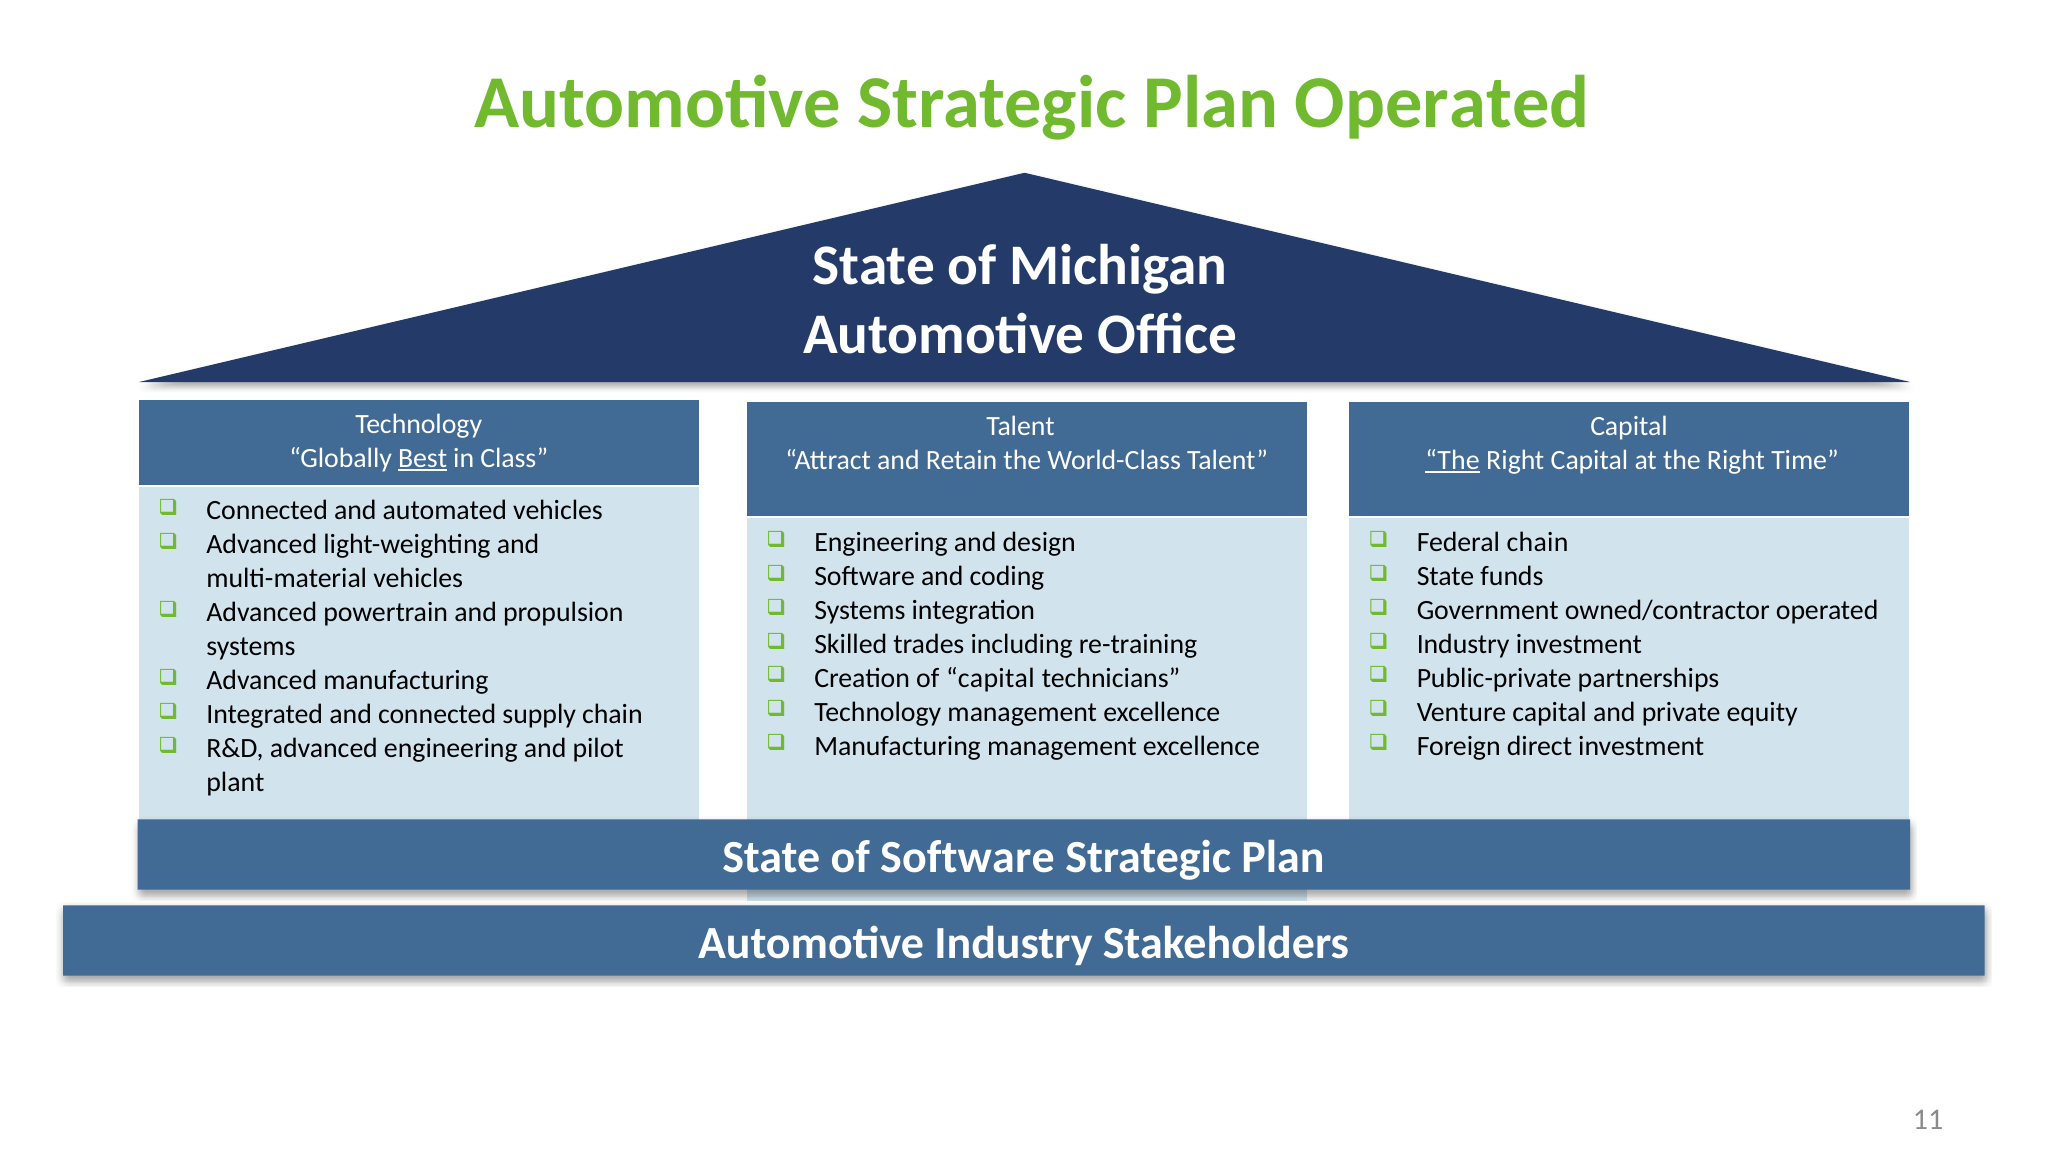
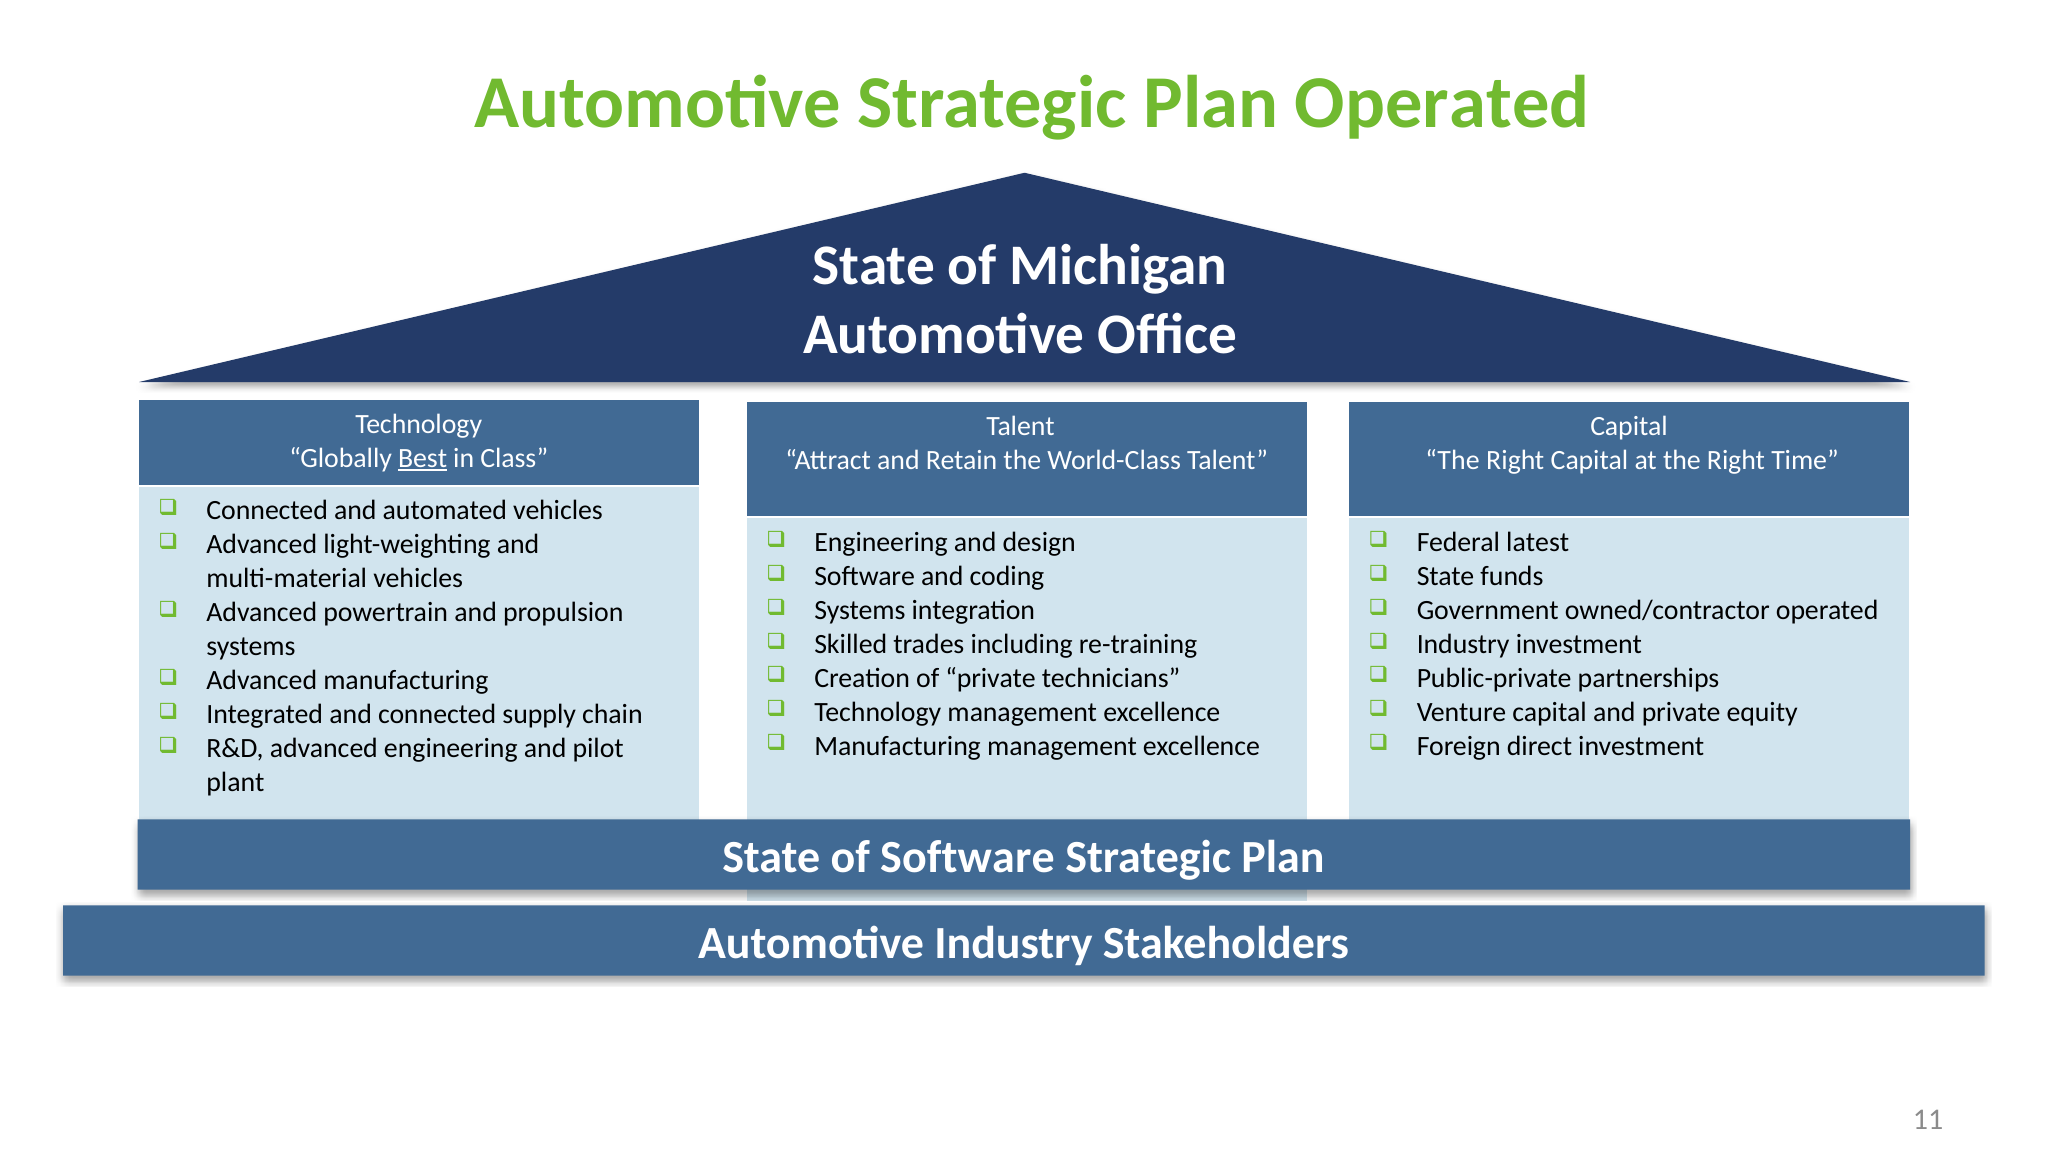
The underline: present -> none (1453, 460)
Federal chain: chain -> latest (1538, 542)
of capital: capital -> private (991, 678)
